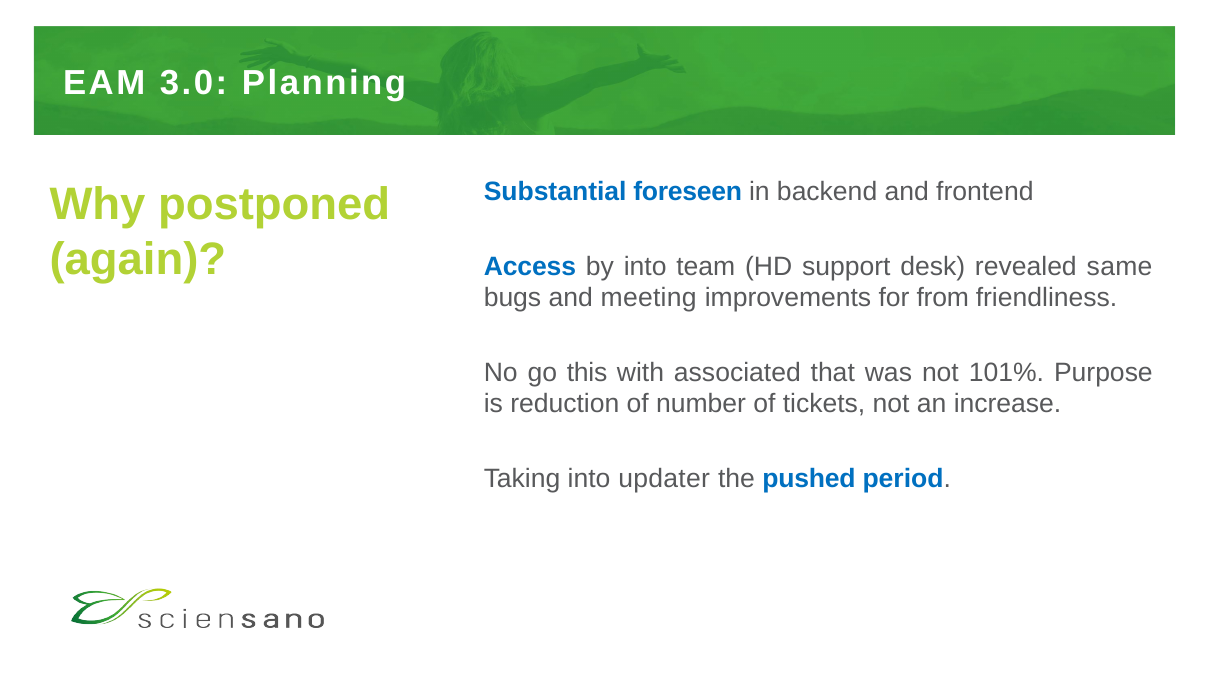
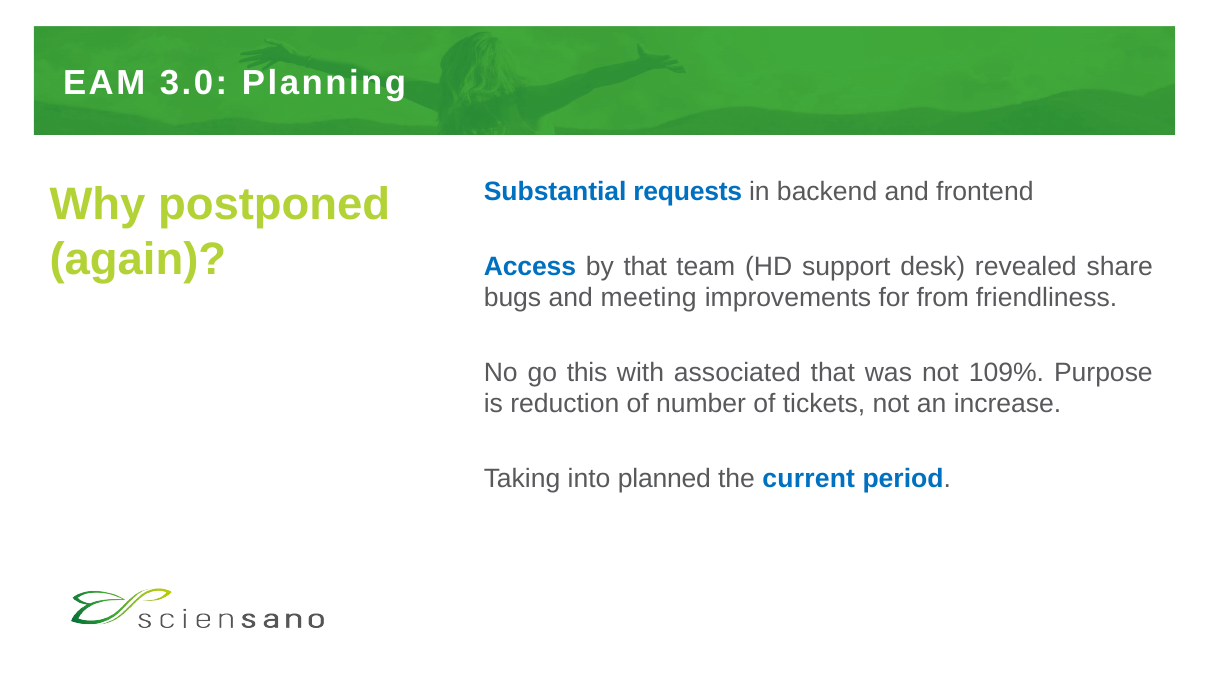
foreseen: foreseen -> requests (688, 192)
by into: into -> that (645, 266)
same: same -> share (1120, 266)
101%: 101% -> 109% (1006, 373)
updater: updater -> planned (664, 479)
pushed: pushed -> current (809, 479)
